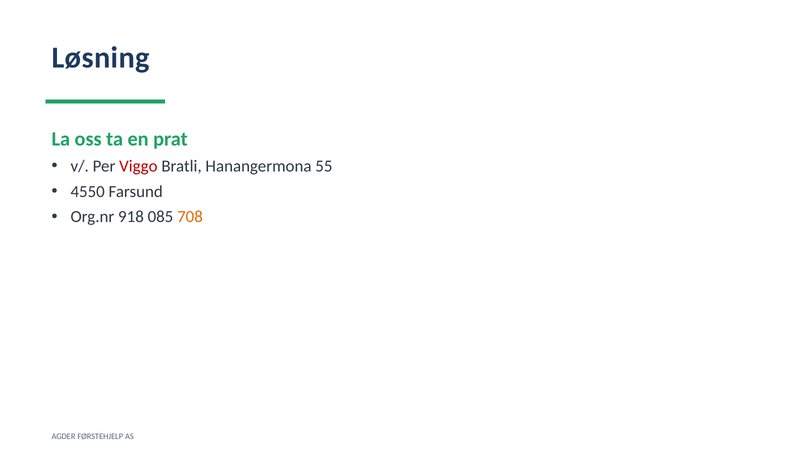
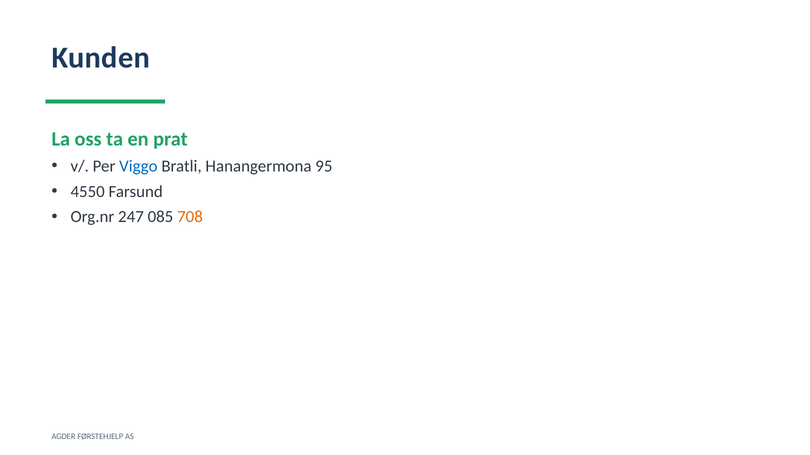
Løsning: Løsning -> Kunden (101, 58)
Viggo colour: red -> blue (138, 167)
55: 55 -> 95 (324, 167)
918: 918 -> 247 (131, 217)
